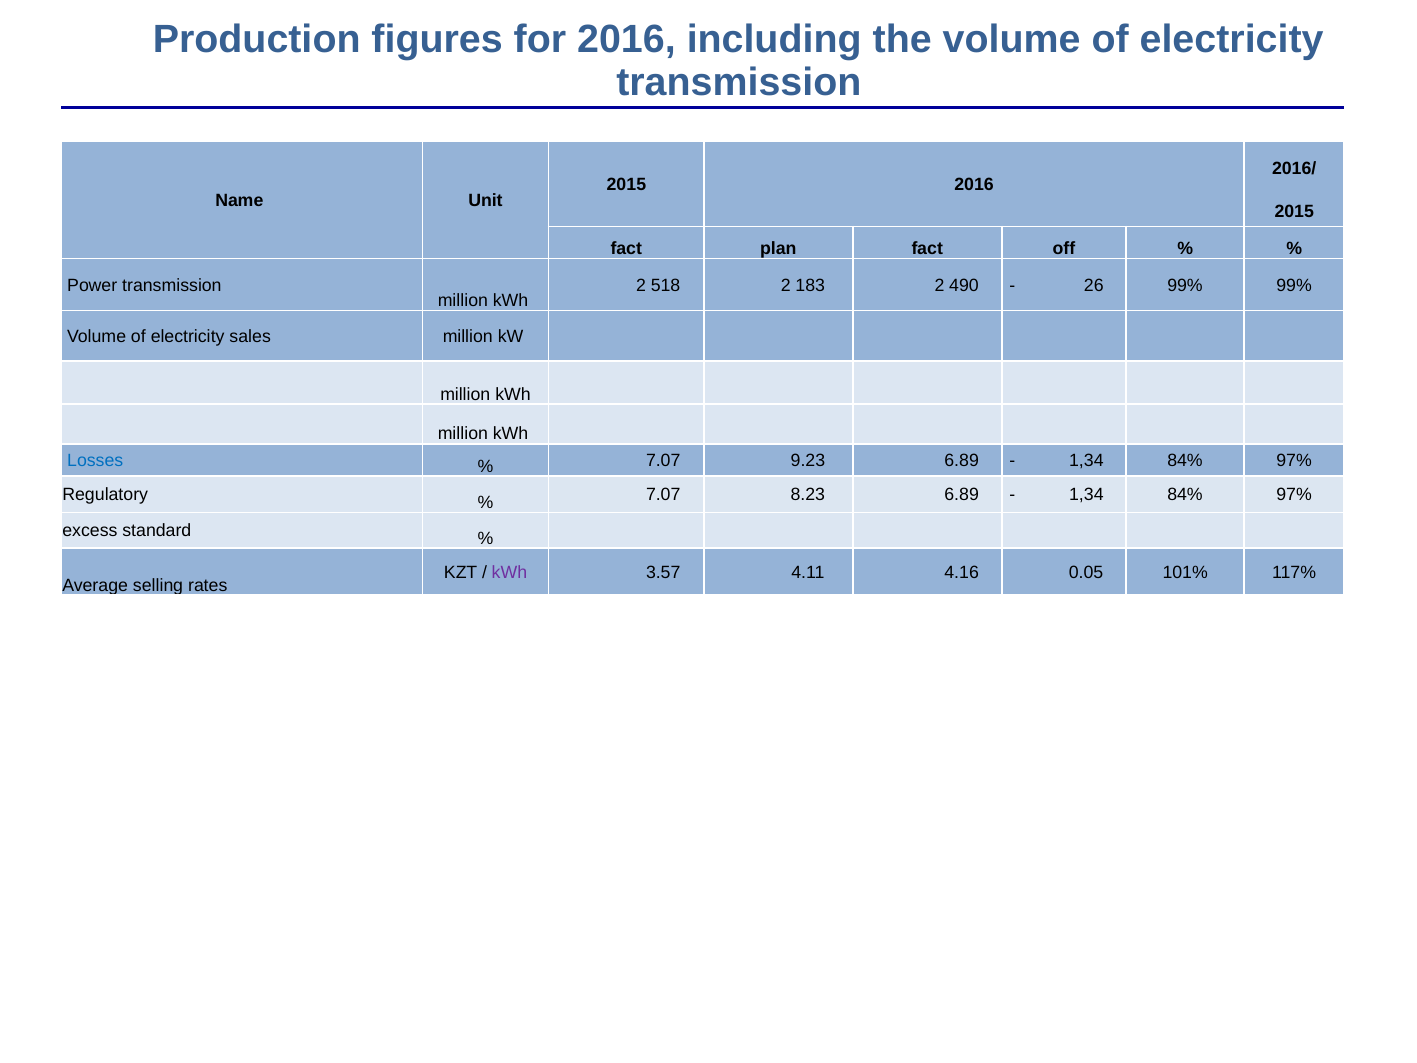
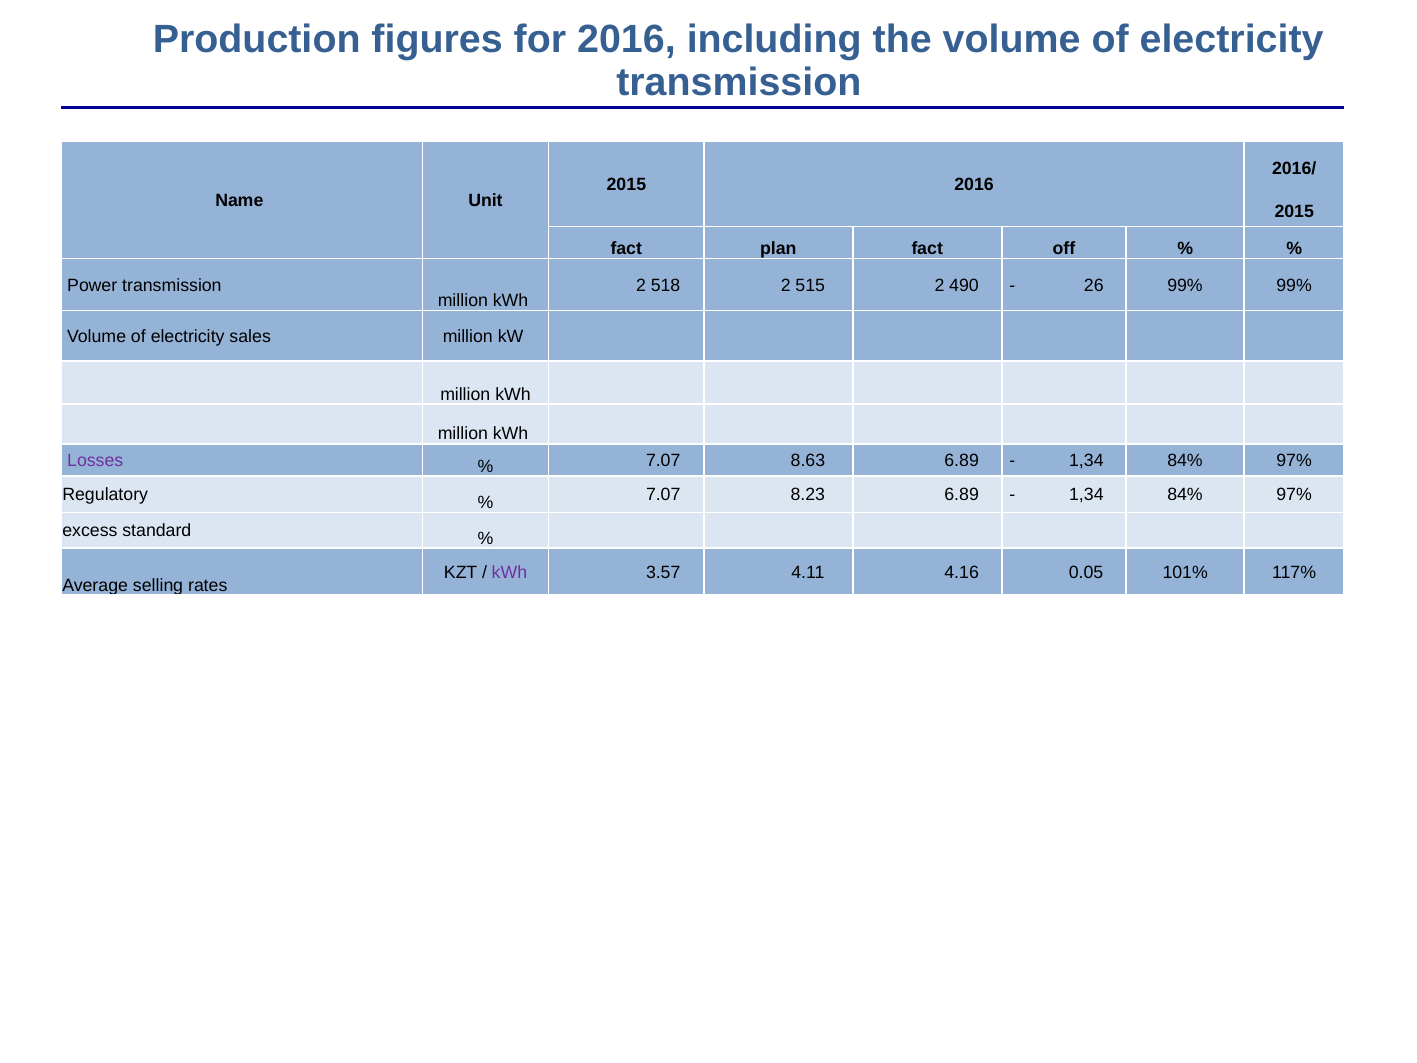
183: 183 -> 515 (810, 285)
Losses colour: blue -> purple (95, 461)
9.23: 9.23 -> 8.63 (808, 461)
